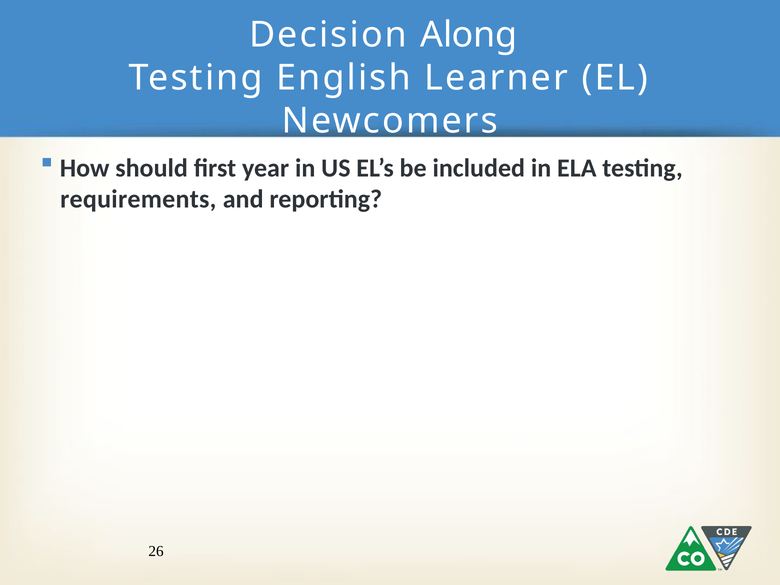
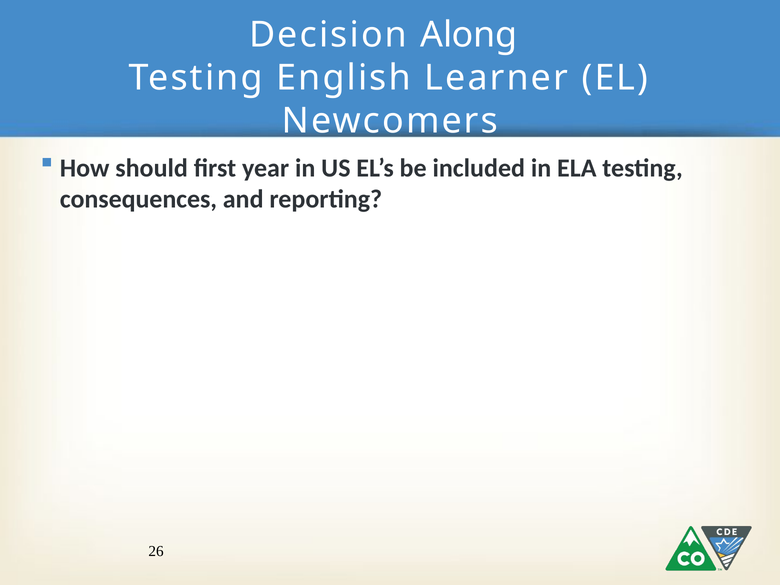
requirements: requirements -> consequences (138, 199)
